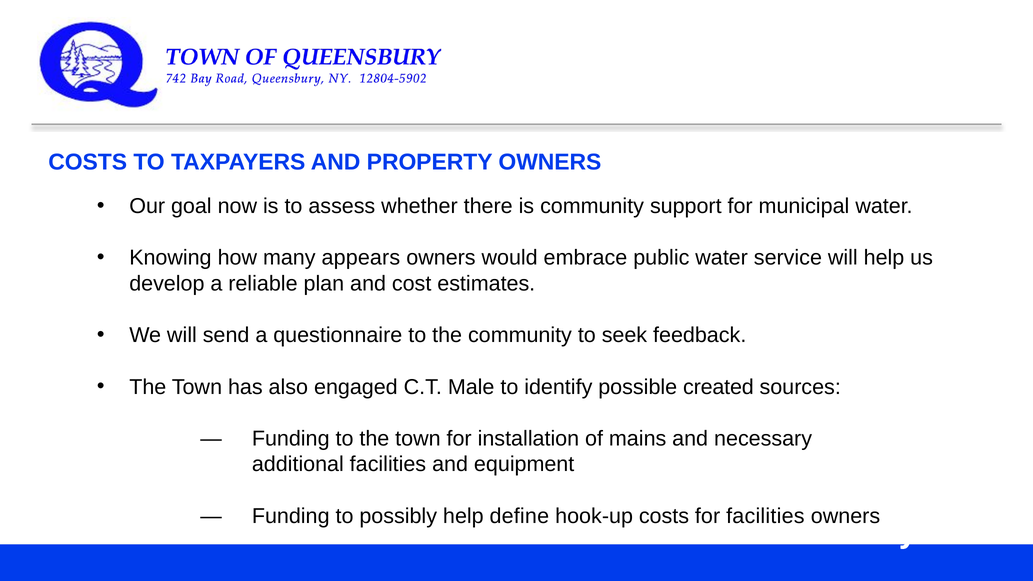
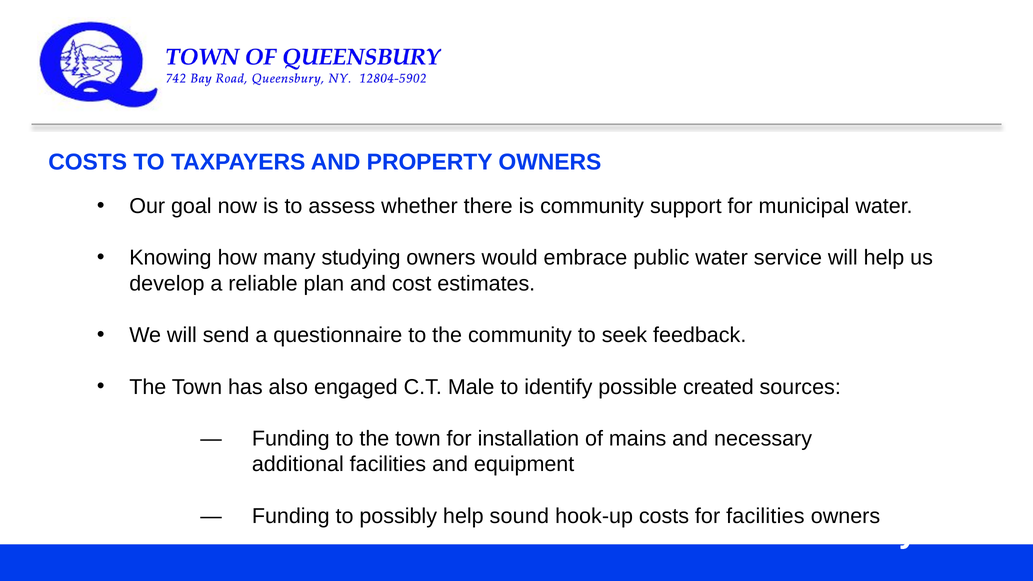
appears: appears -> studying (361, 258)
define: define -> sound (519, 516)
